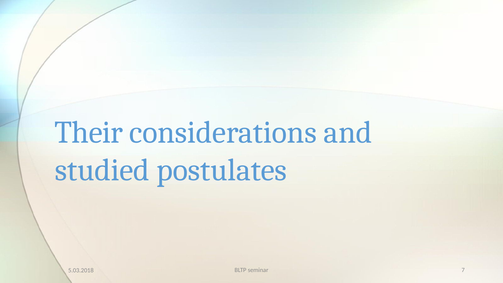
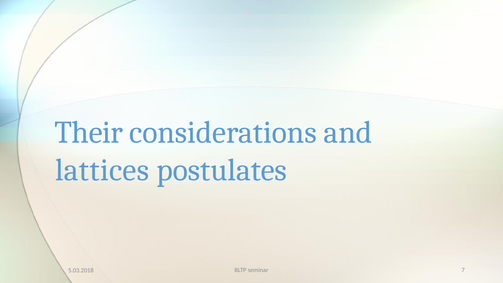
studied: studied -> lattices (102, 170)
